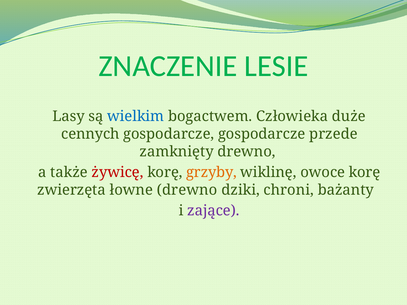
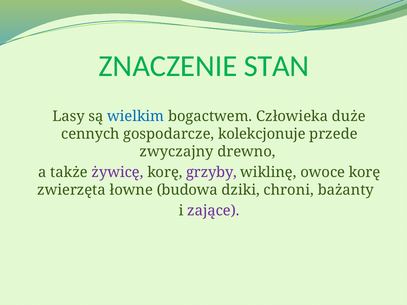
LESIE: LESIE -> STAN (277, 66)
gospodarcze gospodarcze: gospodarcze -> kolekcjonuje (262, 134)
zamknięty: zamknięty -> zwyczajny (177, 152)
żywicę colour: red -> purple (118, 172)
grzyby colour: orange -> purple (212, 172)
łowne drewno: drewno -> budowa (187, 190)
